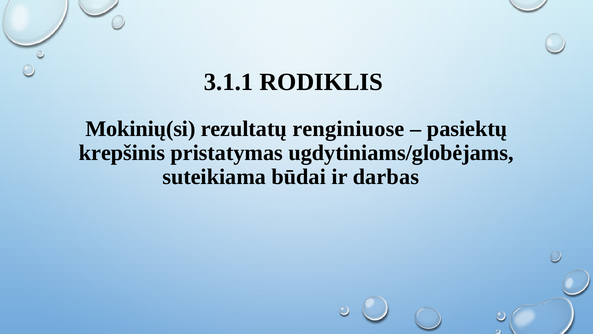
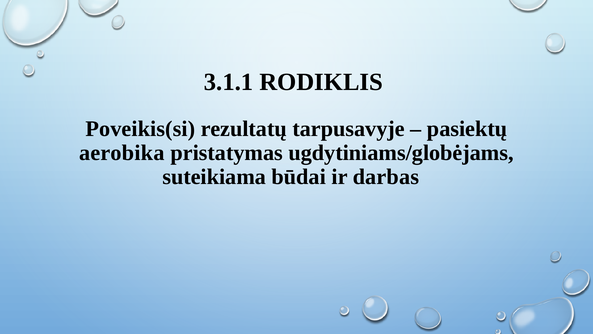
Mokinių(si: Mokinių(si -> Poveikis(si (140, 129)
renginiuose: renginiuose -> tarpusavyje (349, 129)
krepšinis: krepšinis -> aerobika (122, 153)
